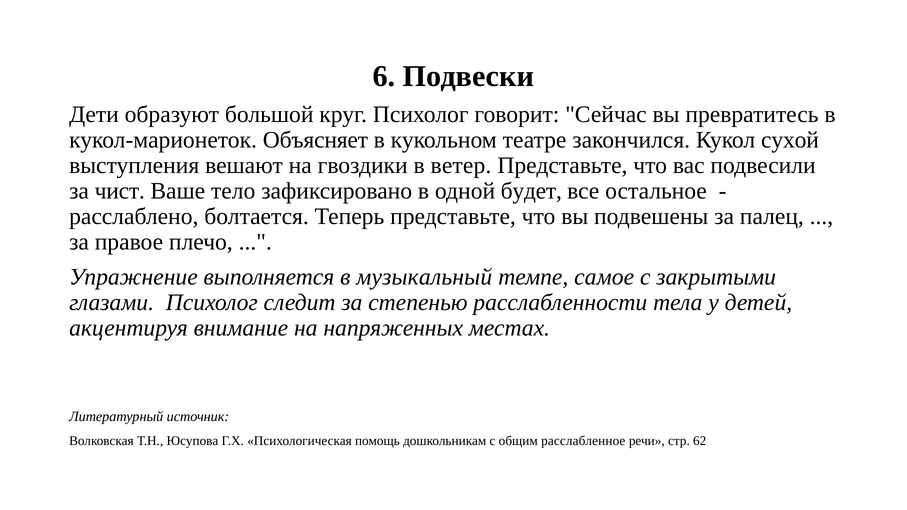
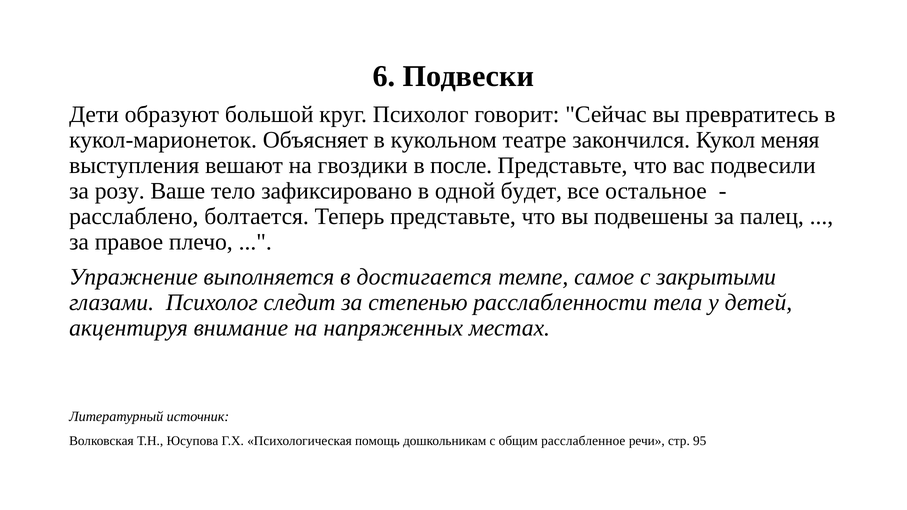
сухой: сухой -> меняя (790, 140)
ветер: ветер -> после (461, 166)
чист: чист -> розу (120, 191)
музыкальный: музыкальный -> достигается (424, 277)
62: 62 -> 95 (700, 441)
